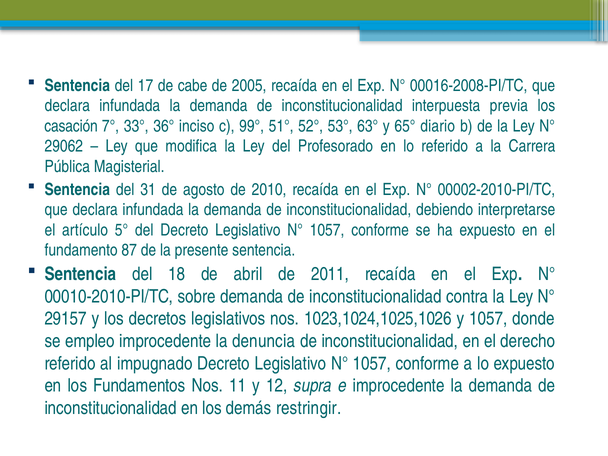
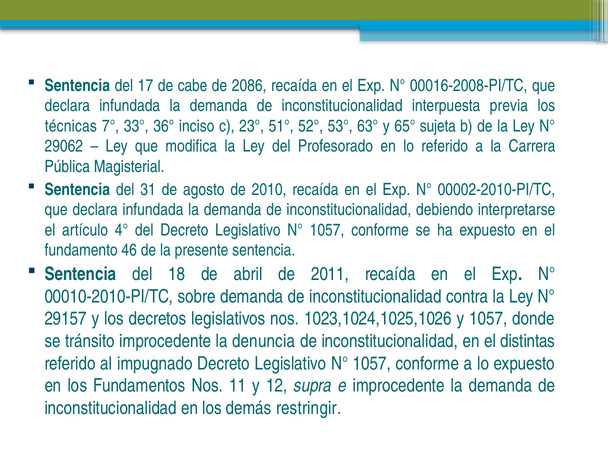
2005: 2005 -> 2086 (249, 86)
casación: casación -> técnicas (71, 126)
99°: 99° -> 23° (252, 126)
diario: diario -> sujeta (438, 126)
5°: 5° -> 4° (121, 230)
87: 87 -> 46 (129, 250)
empleo: empleo -> tránsito (90, 341)
derecho: derecho -> distintas (528, 341)
